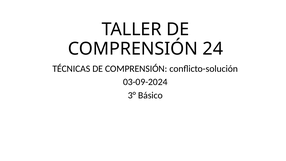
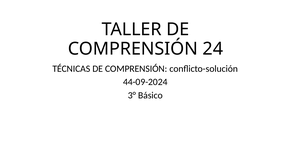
03-09-2024: 03-09-2024 -> 44-09-2024 (145, 82)
